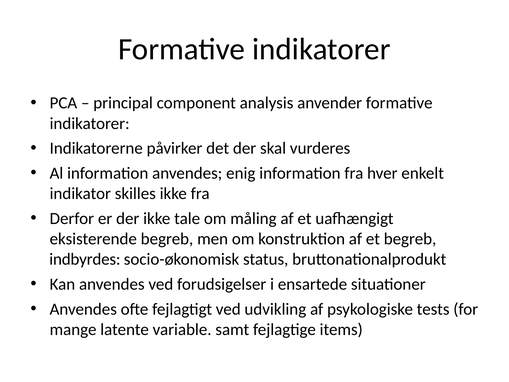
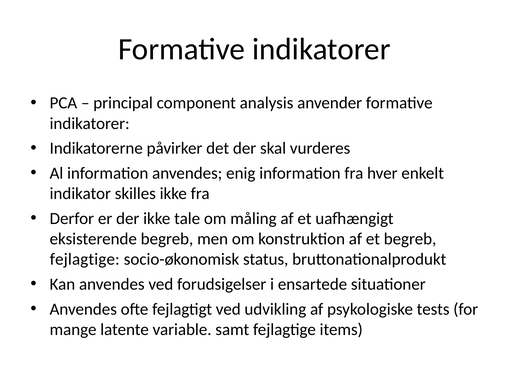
indbyrdes: indbyrdes -> fejlagtige (85, 259)
